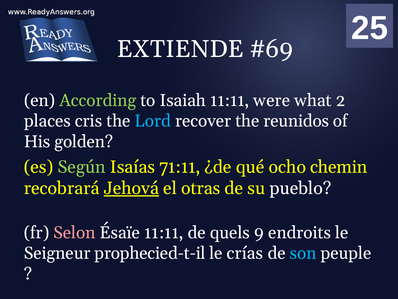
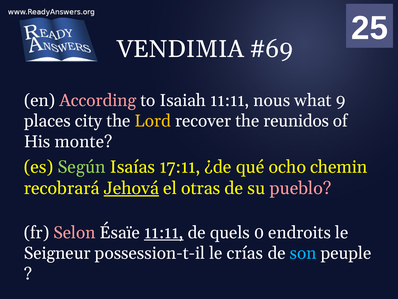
EXTIENDE: EXTIENDE -> VENDIMIA (180, 49)
According colour: light green -> pink (98, 100)
were: were -> nous (272, 100)
2: 2 -> 9 (341, 100)
cris: cris -> city (88, 121)
Lord colour: light blue -> yellow (153, 121)
golden: golden -> monte (84, 141)
71:11: 71:11 -> 17:11 (180, 167)
pueblo colour: white -> pink (300, 188)
11:11 underline: none -> present (164, 232)
9: 9 -> 0 (259, 232)
prophecied-t-il: prophecied-t-il -> possession-t-il (150, 253)
